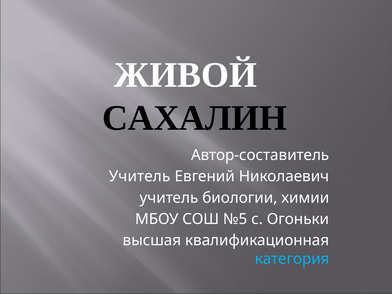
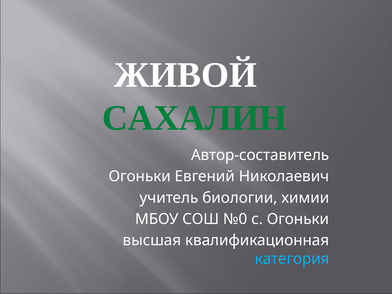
САХАЛИН colour: black -> green (195, 118)
Учитель: Учитель -> Огоньки (140, 176)
№5: №5 -> №0 (235, 219)
